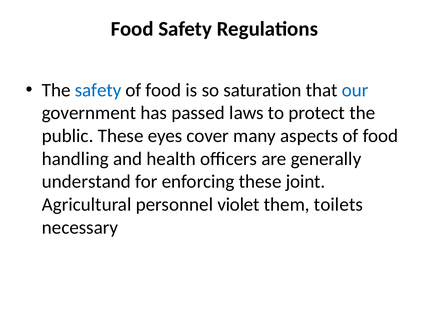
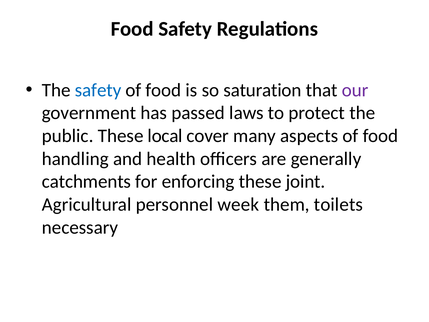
our colour: blue -> purple (355, 90)
eyes: eyes -> local (165, 136)
understand: understand -> catchments (86, 182)
violet: violet -> week (238, 204)
